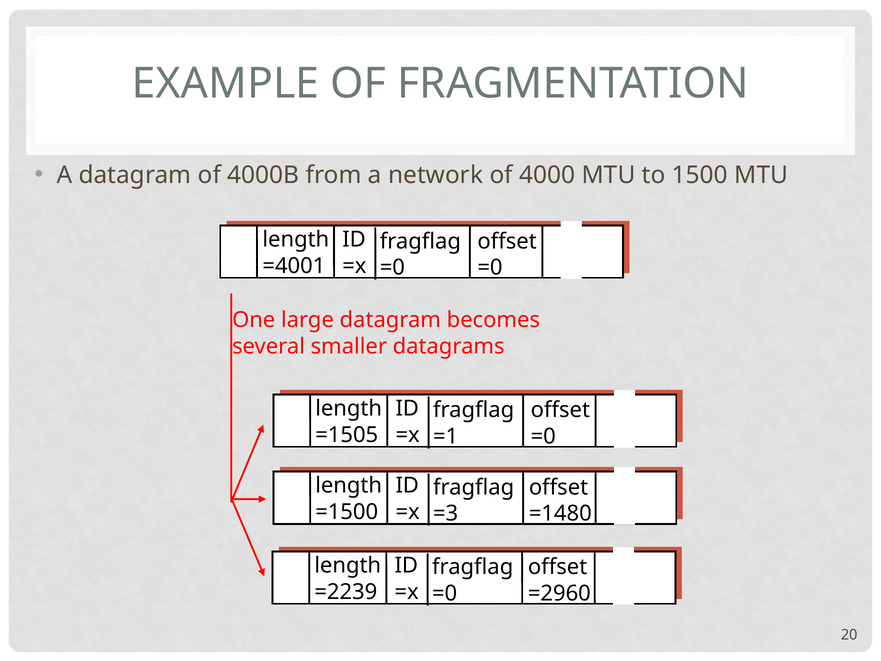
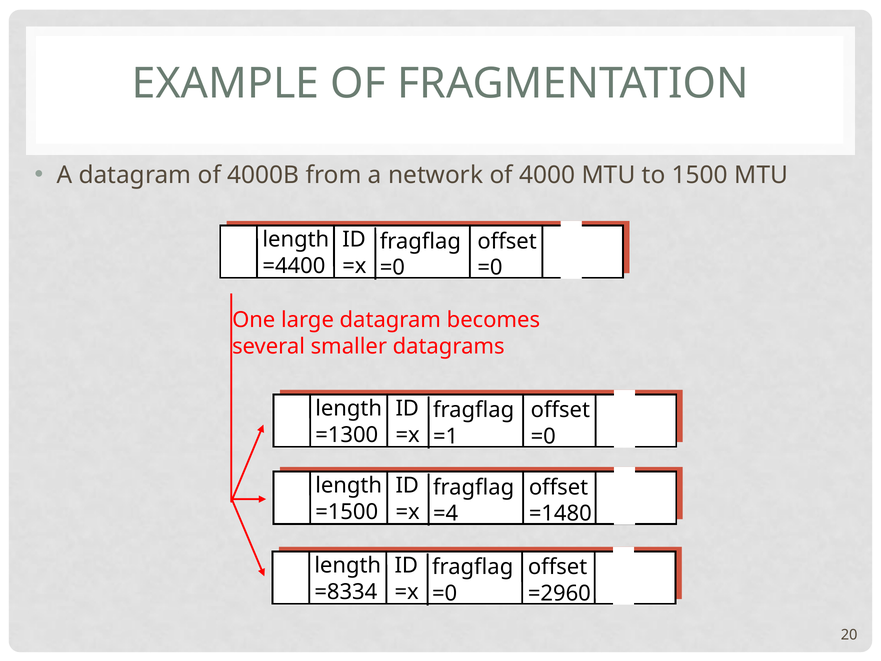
=4001: =4001 -> =4400 (294, 266)
=1505: =1505 -> =1300 (347, 435)
=3: =3 -> =4 (446, 514)
=2239: =2239 -> =8334 (346, 592)
